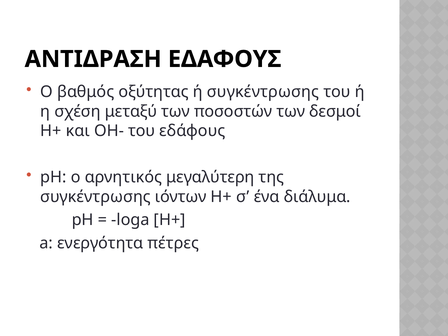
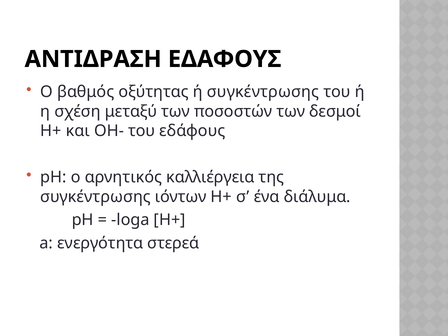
μεγαλύτερη: μεγαλύτερη -> καλλιέργεια (210, 177)
πέτρες: πέτρες -> στερεά (173, 243)
